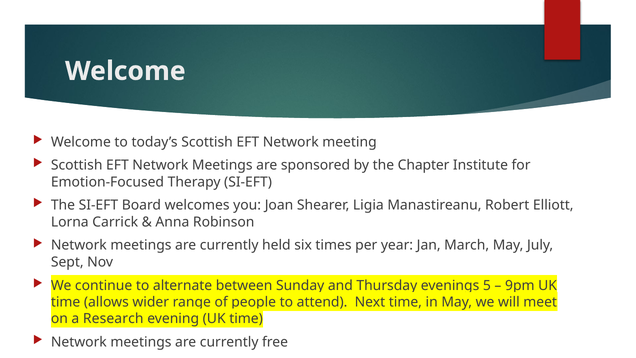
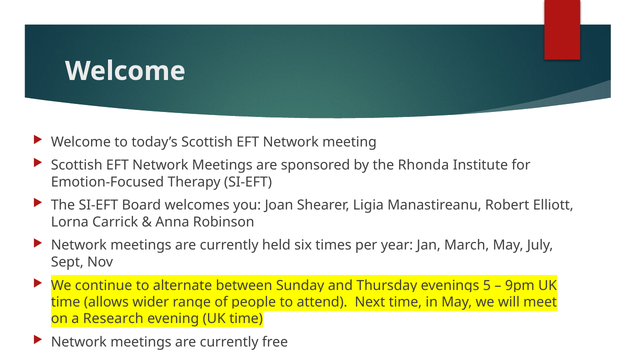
Chapter: Chapter -> Rhonda (423, 165)
